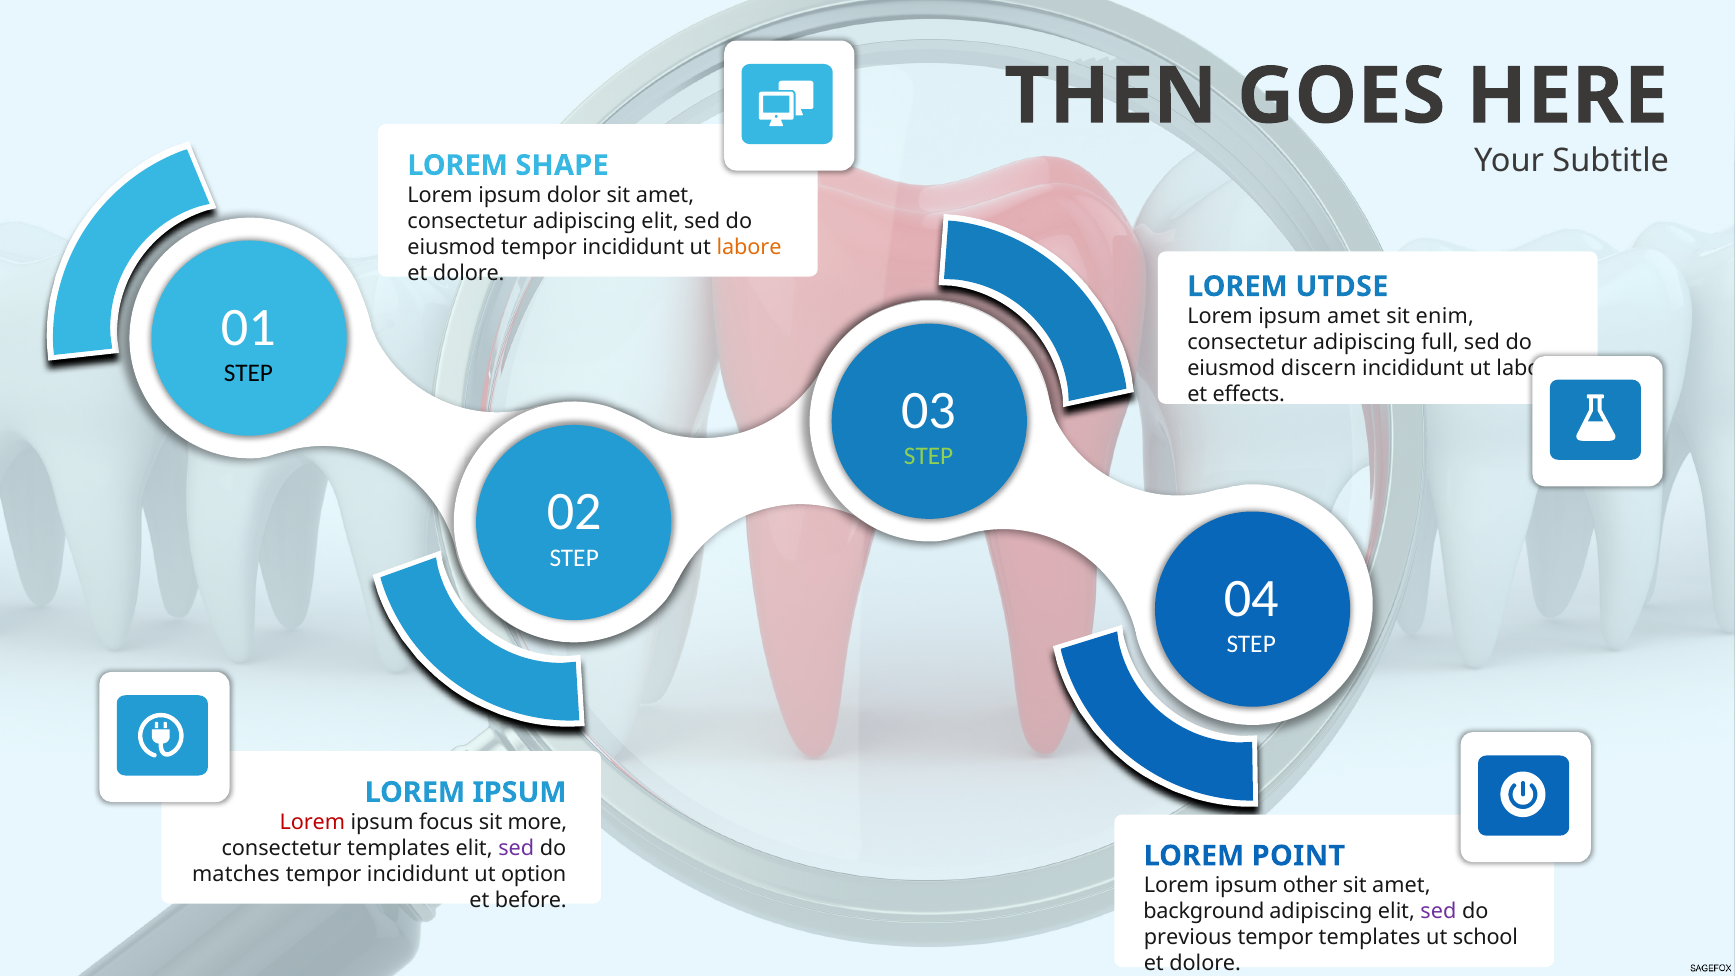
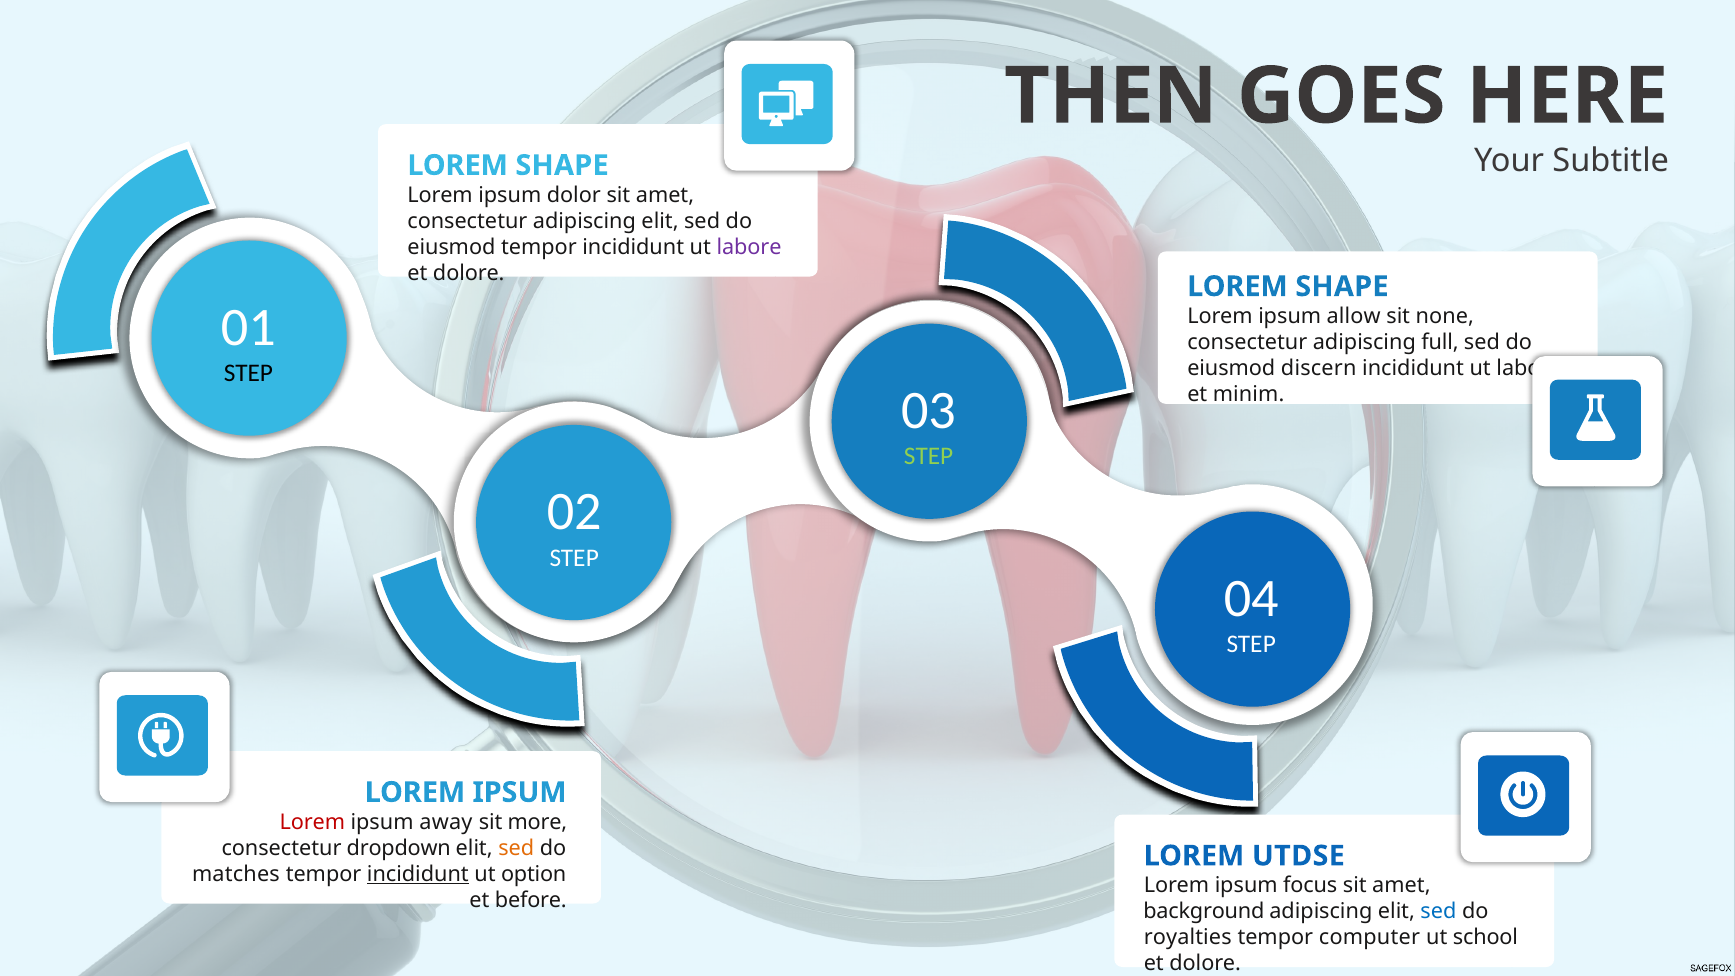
labore colour: orange -> purple (749, 247)
UTDSE: UTDSE -> SHAPE (1342, 287)
ipsum amet: amet -> allow (1354, 316)
enim: enim -> none (1445, 316)
effects: effects -> minim (1249, 394)
focus: focus -> away (446, 822)
consectetur templates: templates -> dropdown (399, 848)
sed colour: purple -> orange (516, 848)
POINT: POINT -> UTDSE (1298, 856)
incididunt underline: none -> present (418, 874)
other: other -> focus (1310, 886)
sed colour: purple -> blue (1439, 912)
previous: previous -> royalties (1188, 938)
tempor templates: templates -> computer (1369, 938)
